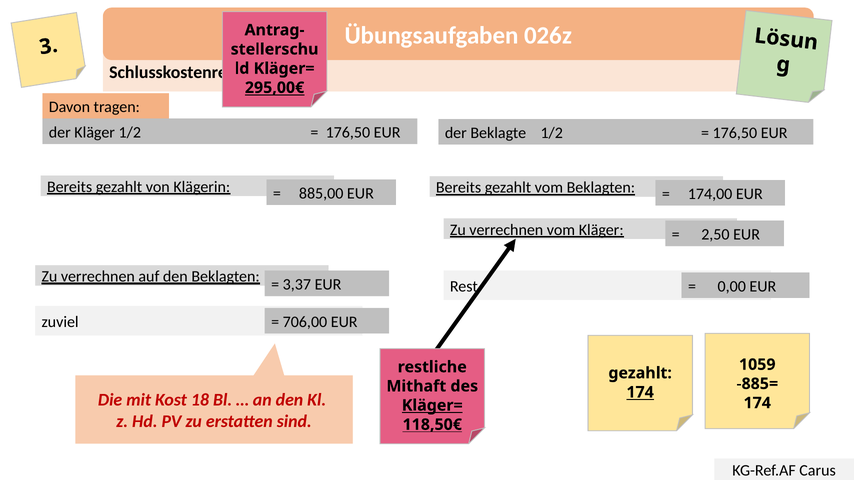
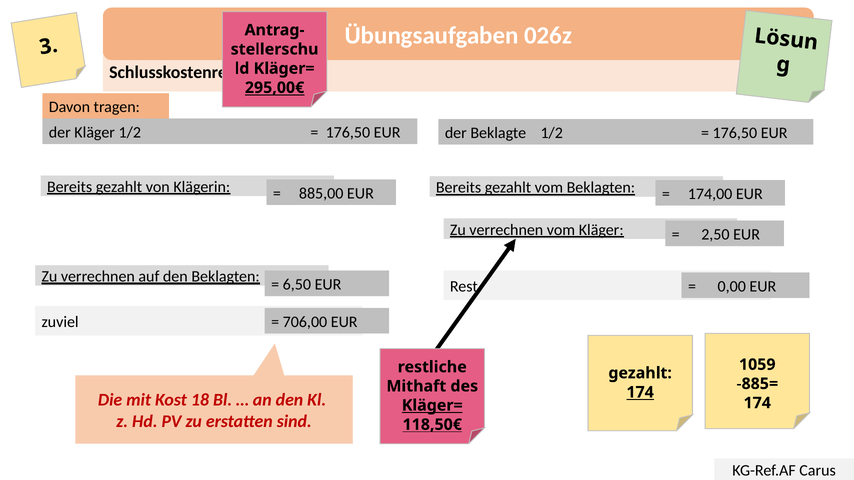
3,37: 3,37 -> 6,50 (297, 285)
